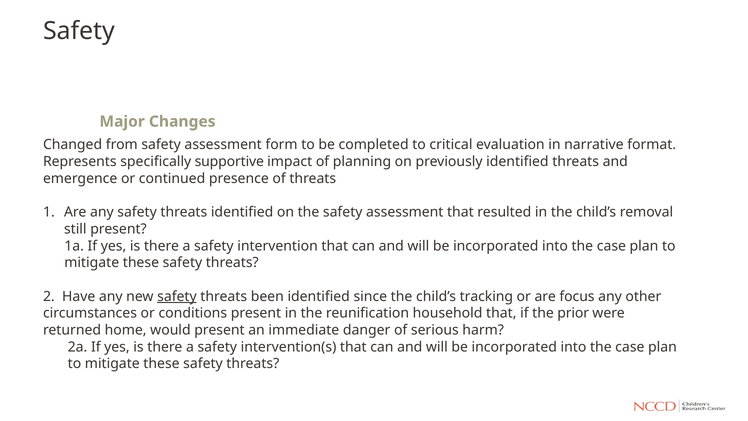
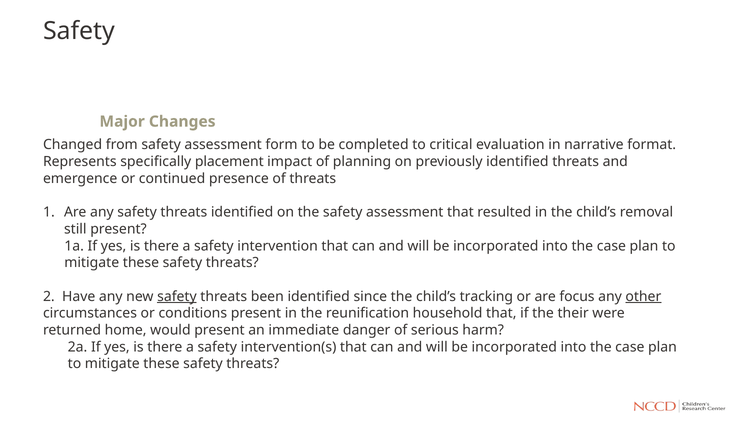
supportive: supportive -> placement (229, 162)
other underline: none -> present (643, 296)
prior: prior -> their (573, 313)
